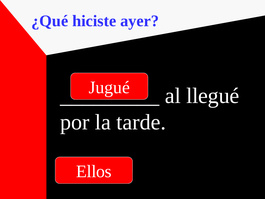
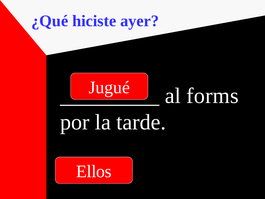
llegué: llegué -> forms (213, 96)
